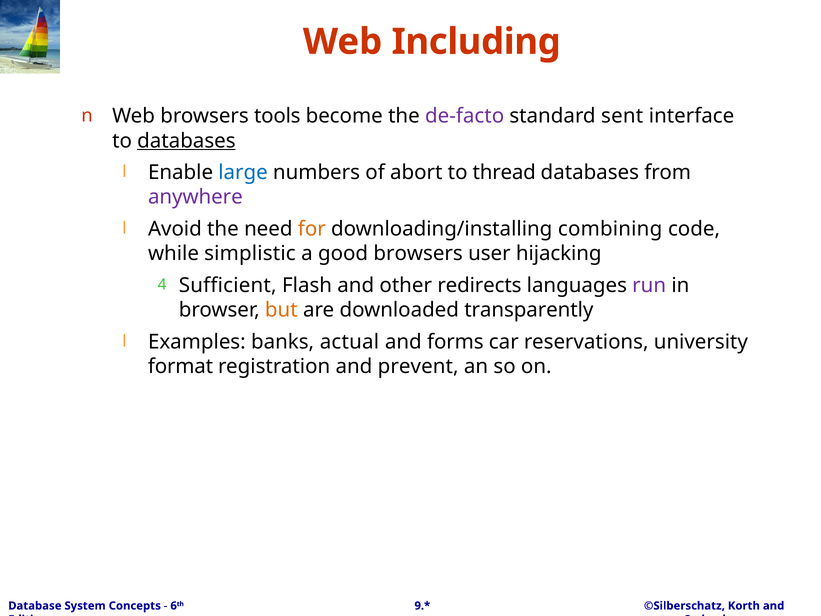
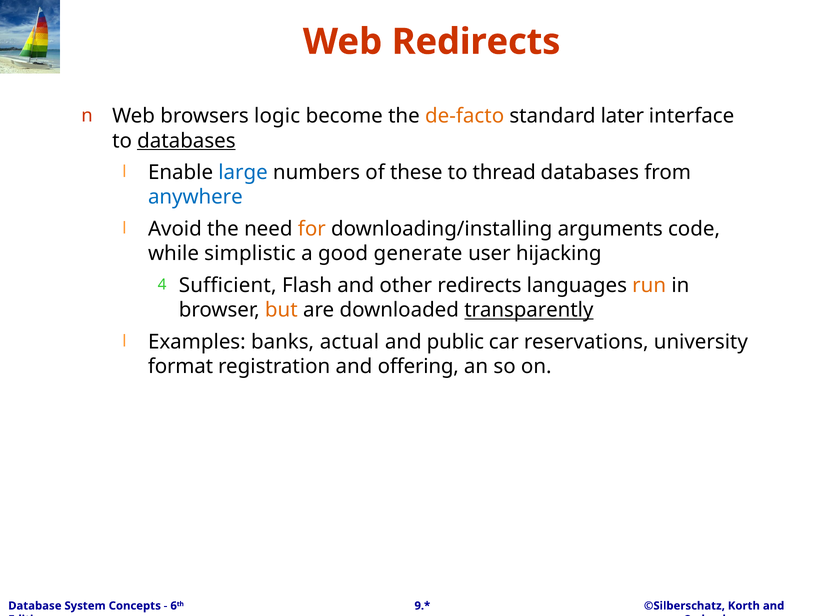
Web Including: Including -> Redirects (476, 42)
tools: tools -> logic (277, 116)
de-facto colour: purple -> orange (465, 116)
sent: sent -> later (622, 116)
abort: abort -> these (416, 172)
anywhere colour: purple -> blue (195, 197)
combining: combining -> arguments (610, 229)
good browsers: browsers -> generate (418, 254)
run colour: purple -> orange (649, 285)
transparently underline: none -> present (529, 310)
forms: forms -> public (455, 342)
prevent: prevent -> offering (418, 366)
